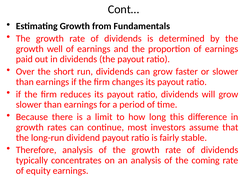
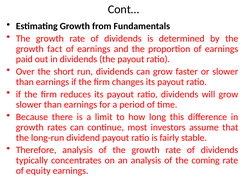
well: well -> fact (55, 49)
